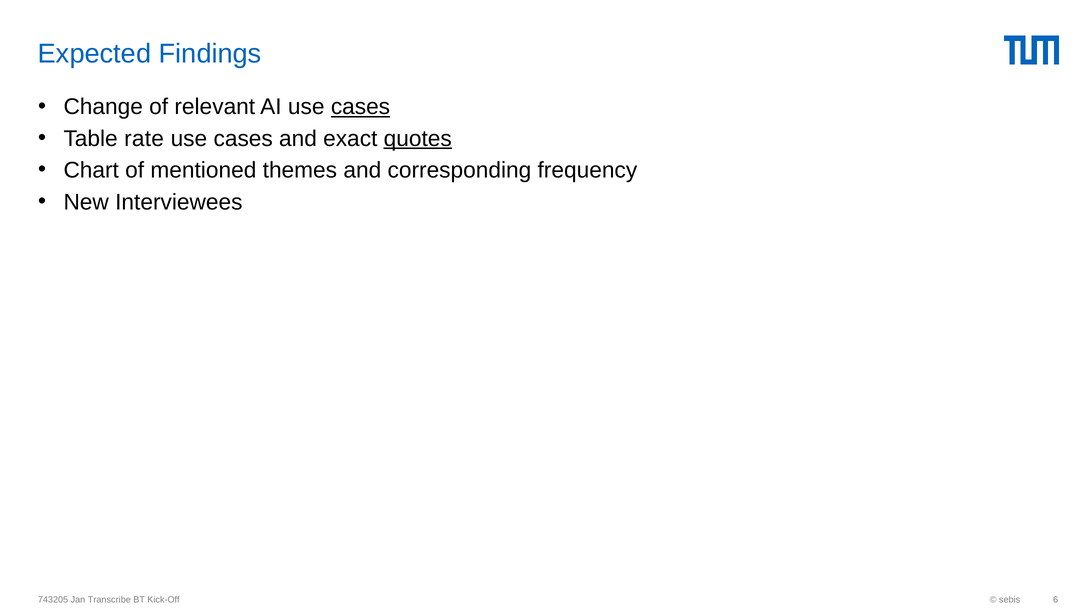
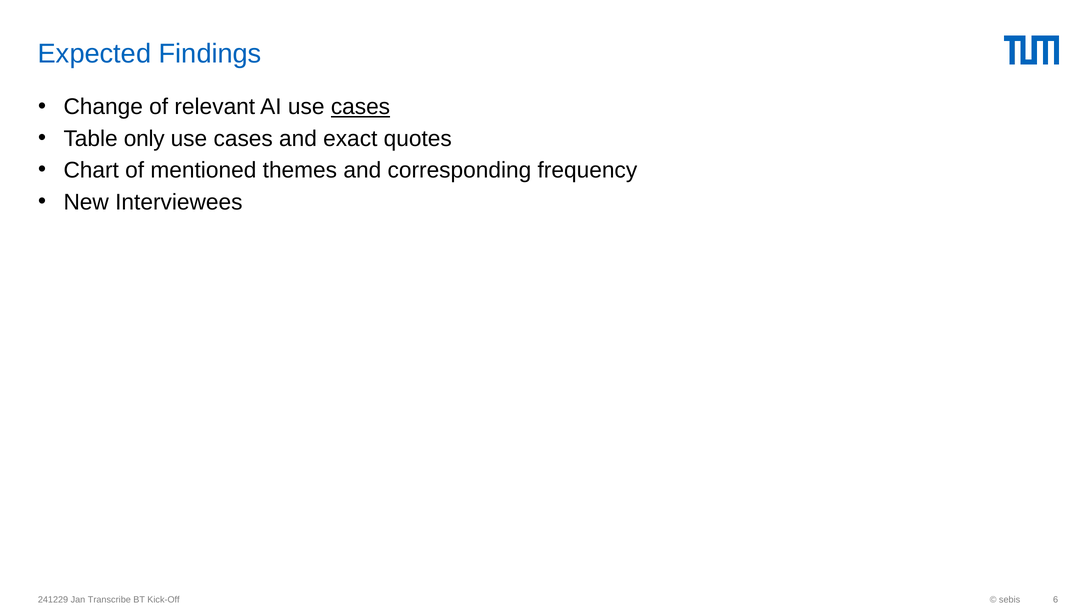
rate: rate -> only (144, 139)
quotes underline: present -> none (418, 139)
743205: 743205 -> 241229 (53, 600)
